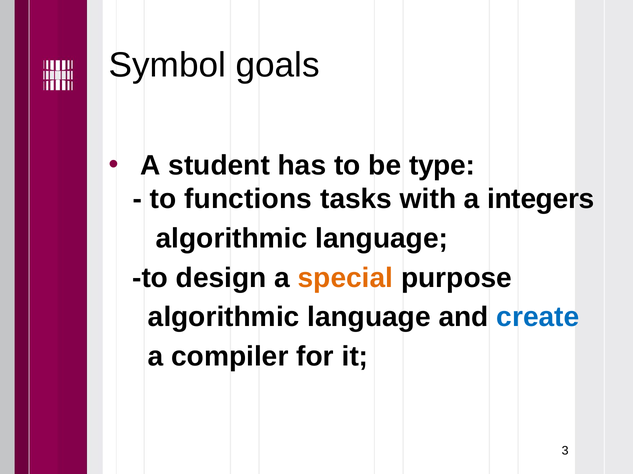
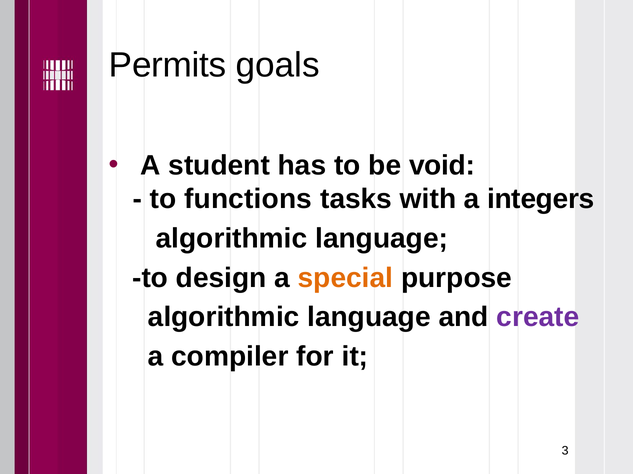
Symbol: Symbol -> Permits (168, 65)
type: type -> void (442, 166)
create colour: blue -> purple (538, 318)
